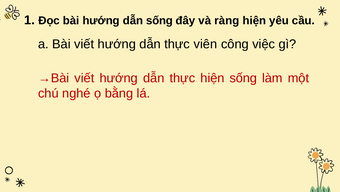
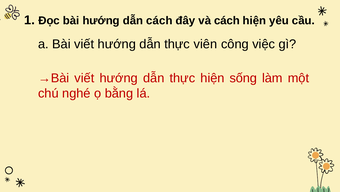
dẫn sống: sống -> cách (159, 20)
và ràng: ràng -> cách (227, 20)
